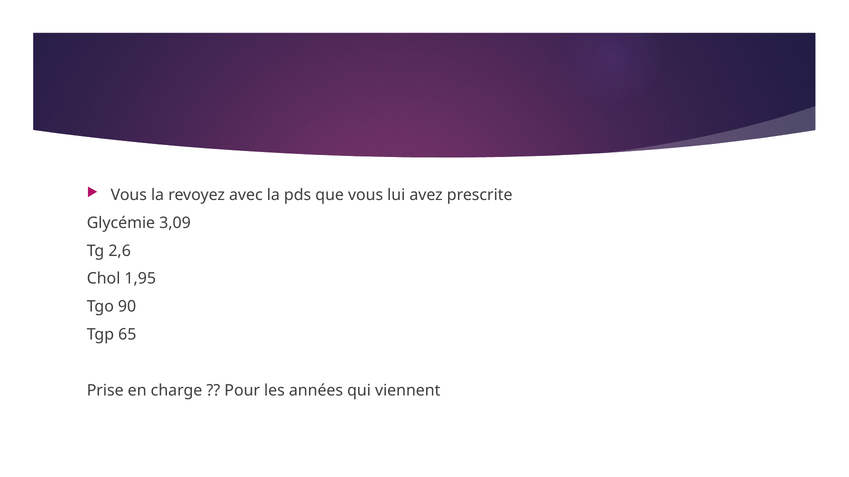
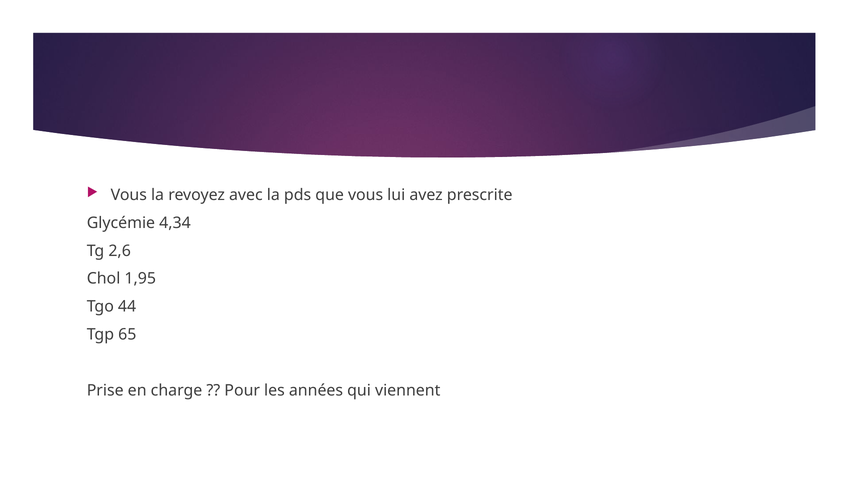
3,09: 3,09 -> 4,34 (175, 223)
90: 90 -> 44 (127, 307)
